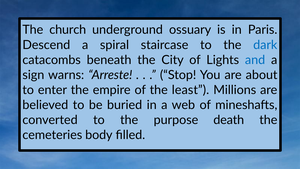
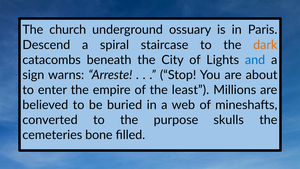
dark colour: blue -> orange (265, 45)
death: death -> skulls (229, 120)
body: body -> bone (99, 135)
